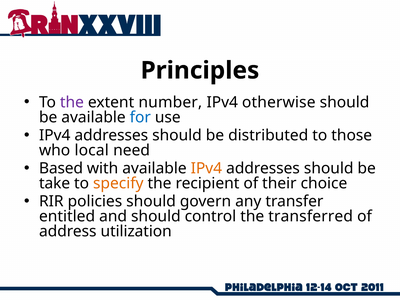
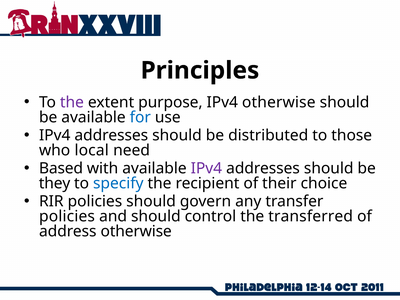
number: number -> purpose (170, 103)
IPv4 colour: orange -> purple (206, 169)
take: take -> they (55, 183)
specify colour: orange -> blue (118, 183)
entitled: entitled -> policies (67, 216)
address utilization: utilization -> otherwise (136, 231)
